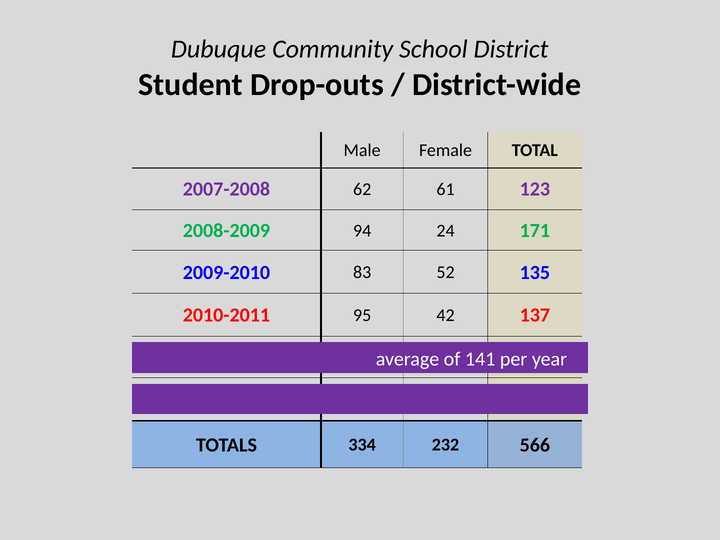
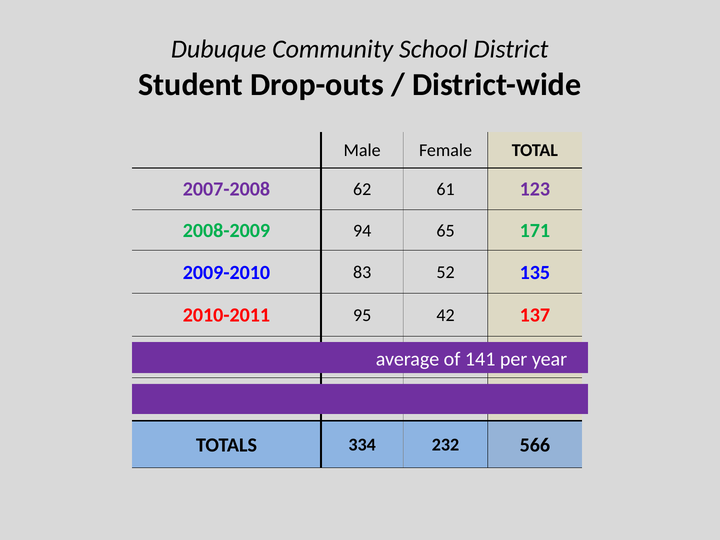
24: 24 -> 65 (446, 231)
